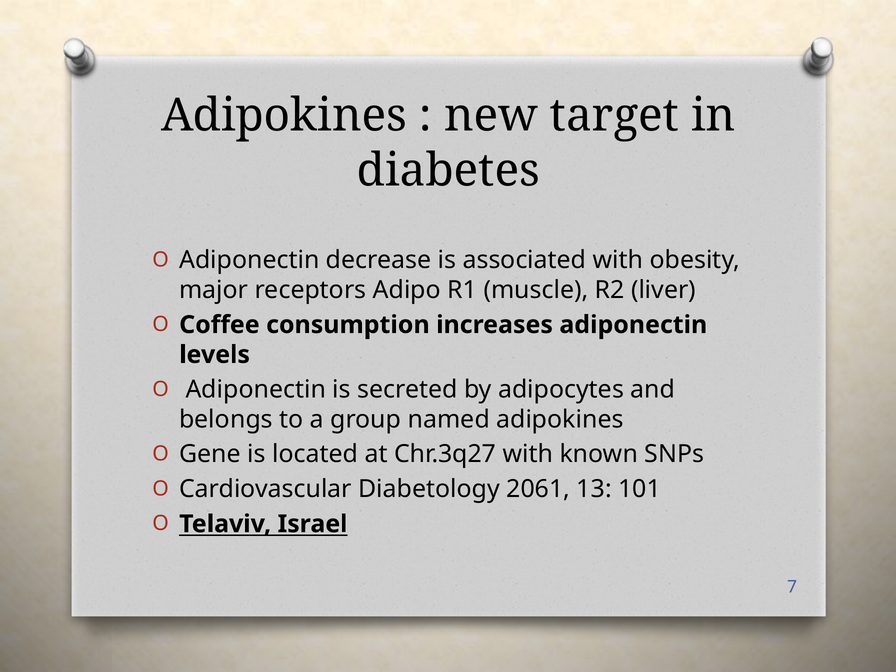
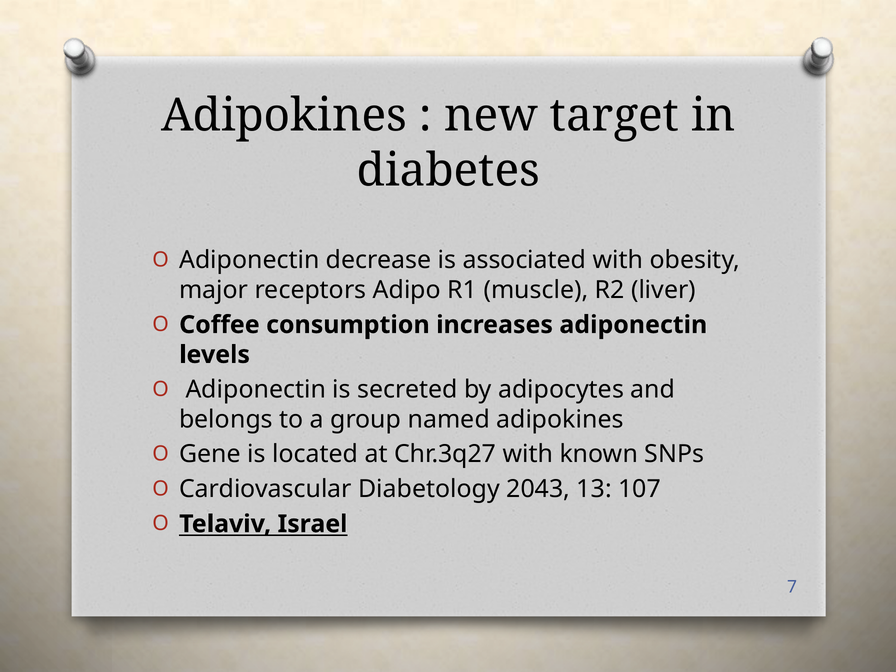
2061: 2061 -> 2043 (538, 489)
101: 101 -> 107 (640, 489)
